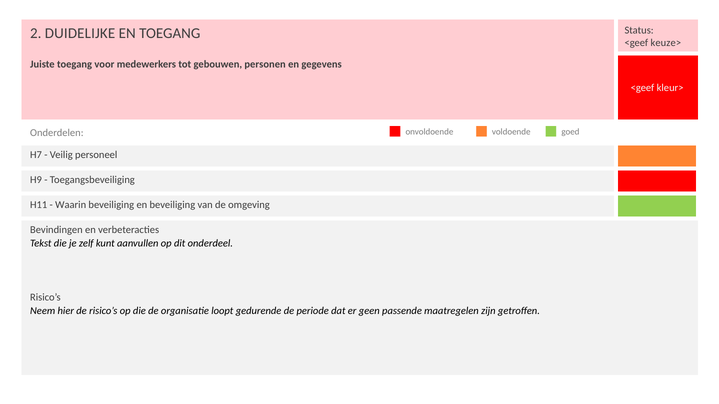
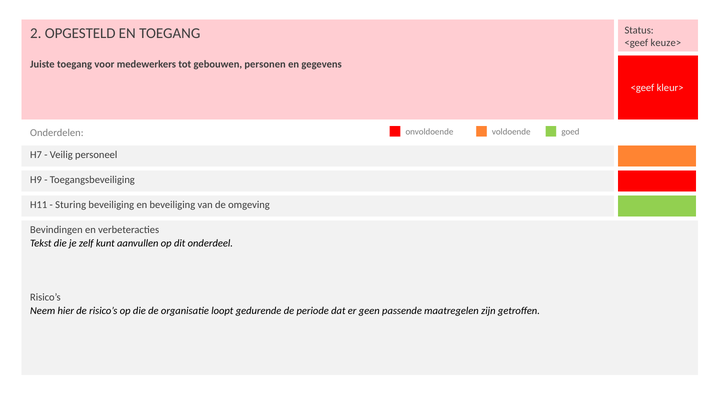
DUIDELIJKE: DUIDELIJKE -> OPGESTELD (80, 33)
Waarin: Waarin -> Sturing (71, 205)
